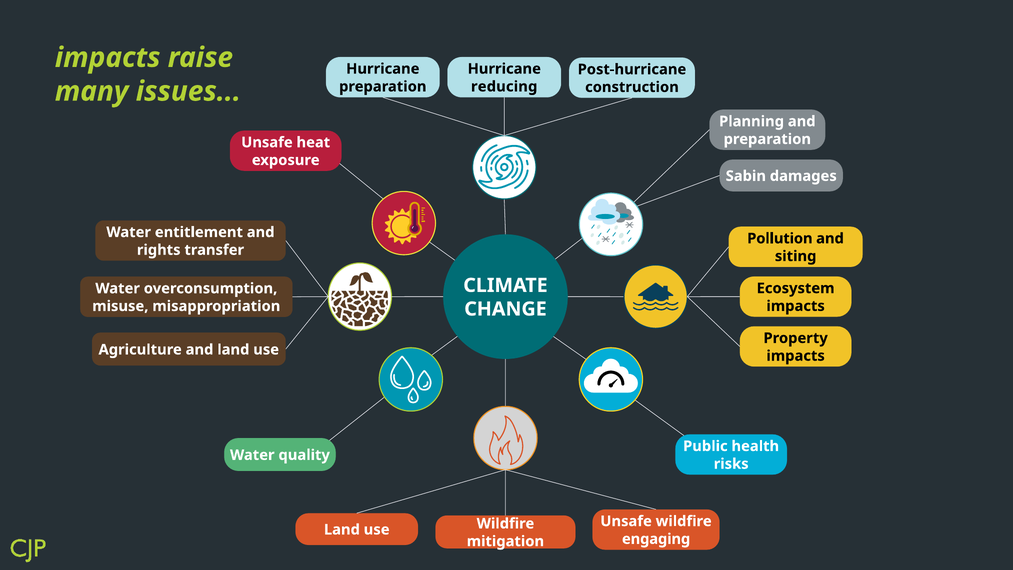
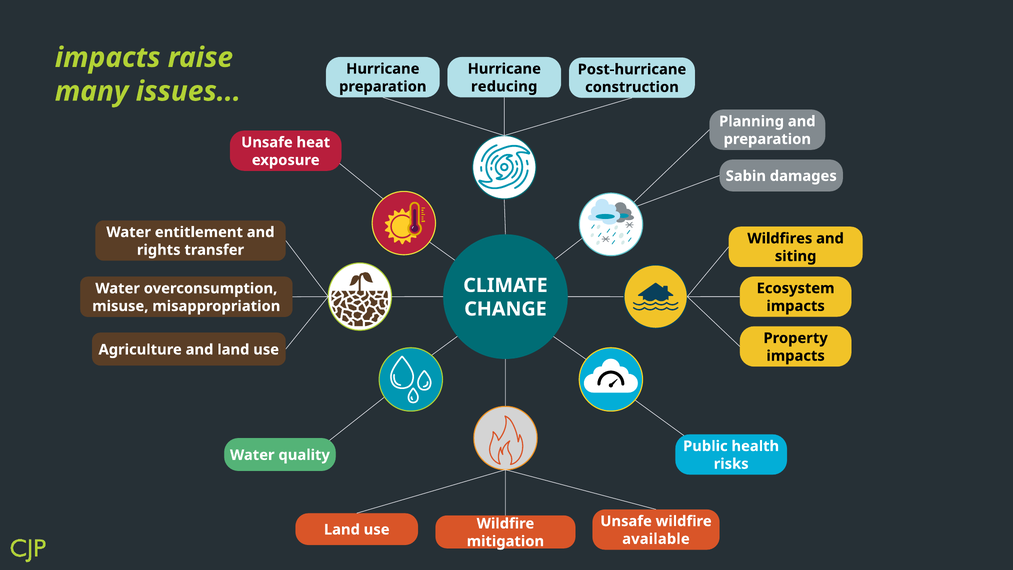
Pollution: Pollution -> Wildfires (780, 238)
engaging: engaging -> available (656, 539)
